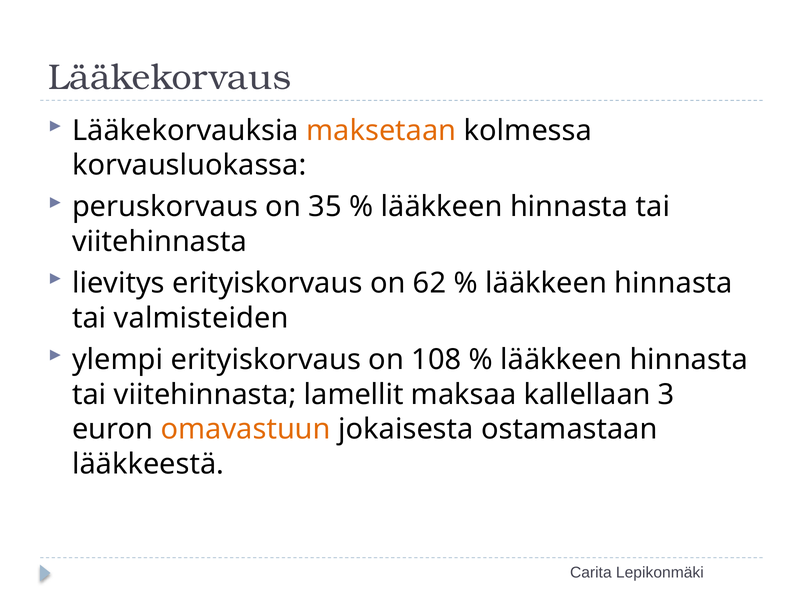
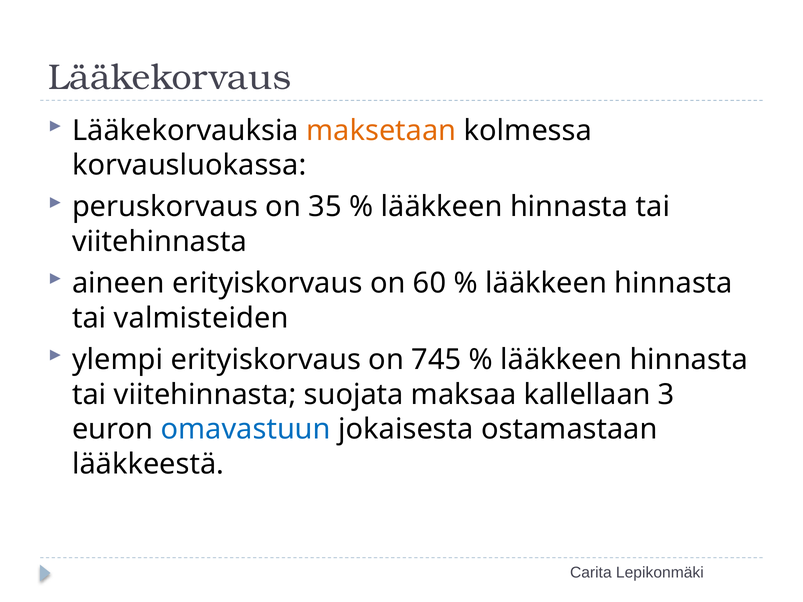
lievitys: lievitys -> aineen (118, 283)
62: 62 -> 60 (430, 283)
108: 108 -> 745 (436, 360)
lamellit: lamellit -> suojata (354, 395)
omavastuun colour: orange -> blue (246, 430)
